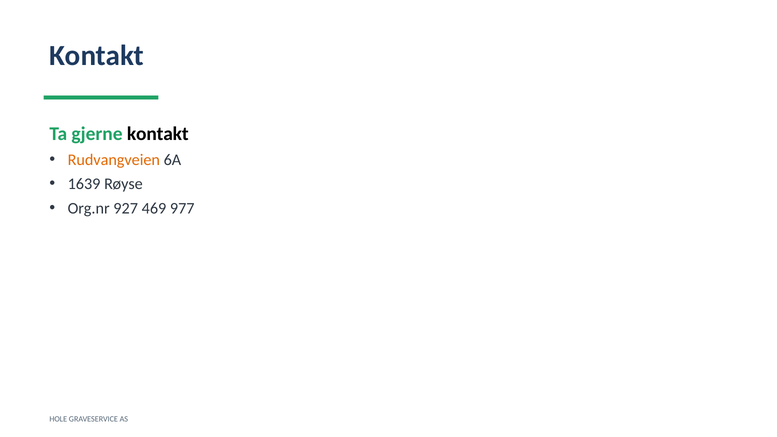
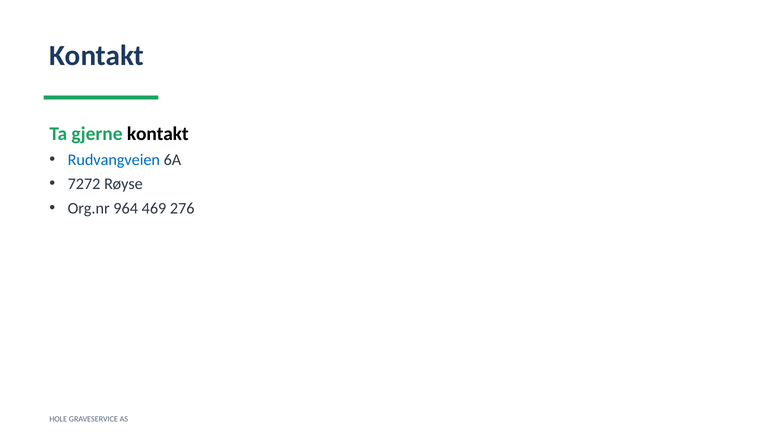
Rudvangveien colour: orange -> blue (114, 160)
1639: 1639 -> 7272 (84, 184)
927: 927 -> 964 (126, 208)
977: 977 -> 276 (182, 208)
